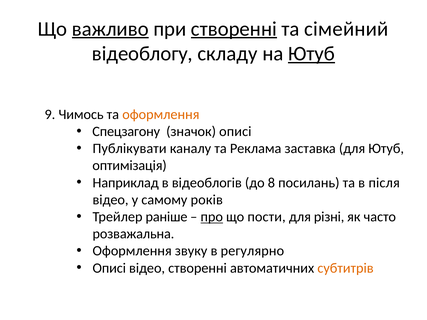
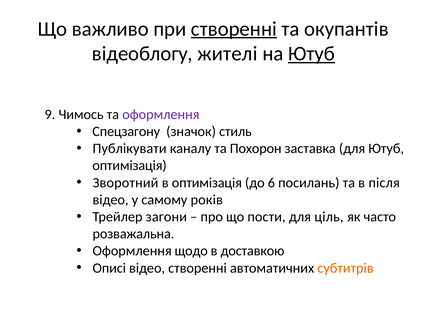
важливо underline: present -> none (110, 29)
сімейний: сімейний -> окупантів (346, 29)
складу: складу -> жителі (227, 54)
оформлення colour: orange -> purple (161, 115)
значок описі: описі -> стиль (235, 132)
Реклама: Реклама -> Похорон (256, 149)
Наприклад: Наприклад -> Зворотний (126, 183)
в відеоблогів: відеоблогів -> оптимізація (207, 183)
8: 8 -> 6 (271, 183)
раніше: раніше -> загони (166, 217)
про underline: present -> none (212, 217)
різні: різні -> ціль (329, 217)
звуку: звуку -> щодо (191, 251)
регулярно: регулярно -> доставкою (253, 251)
